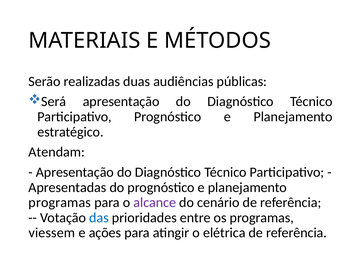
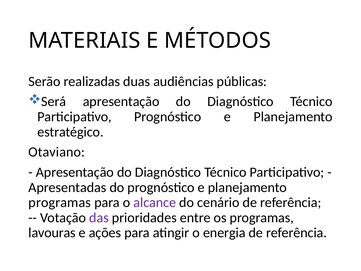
Atendam: Atendam -> Otaviano (57, 152)
das colour: blue -> purple (99, 217)
viessem: viessem -> lavouras (52, 233)
elétrica: elétrica -> energia (224, 233)
